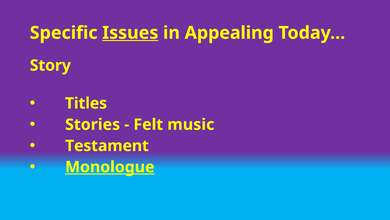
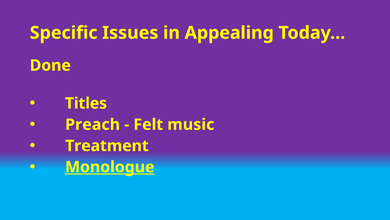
Issues underline: present -> none (130, 33)
Story: Story -> Done (50, 65)
Stories: Stories -> Preach (93, 124)
Testament: Testament -> Treatment (107, 145)
